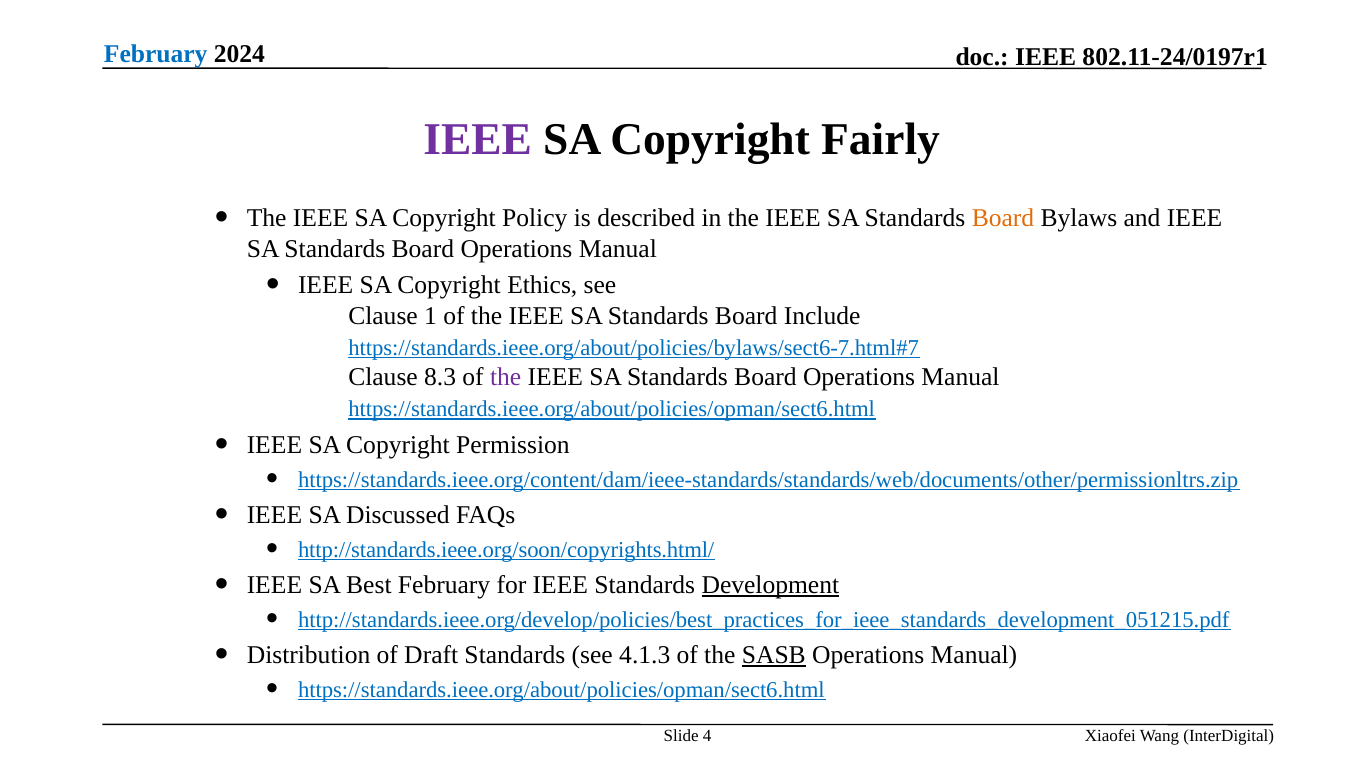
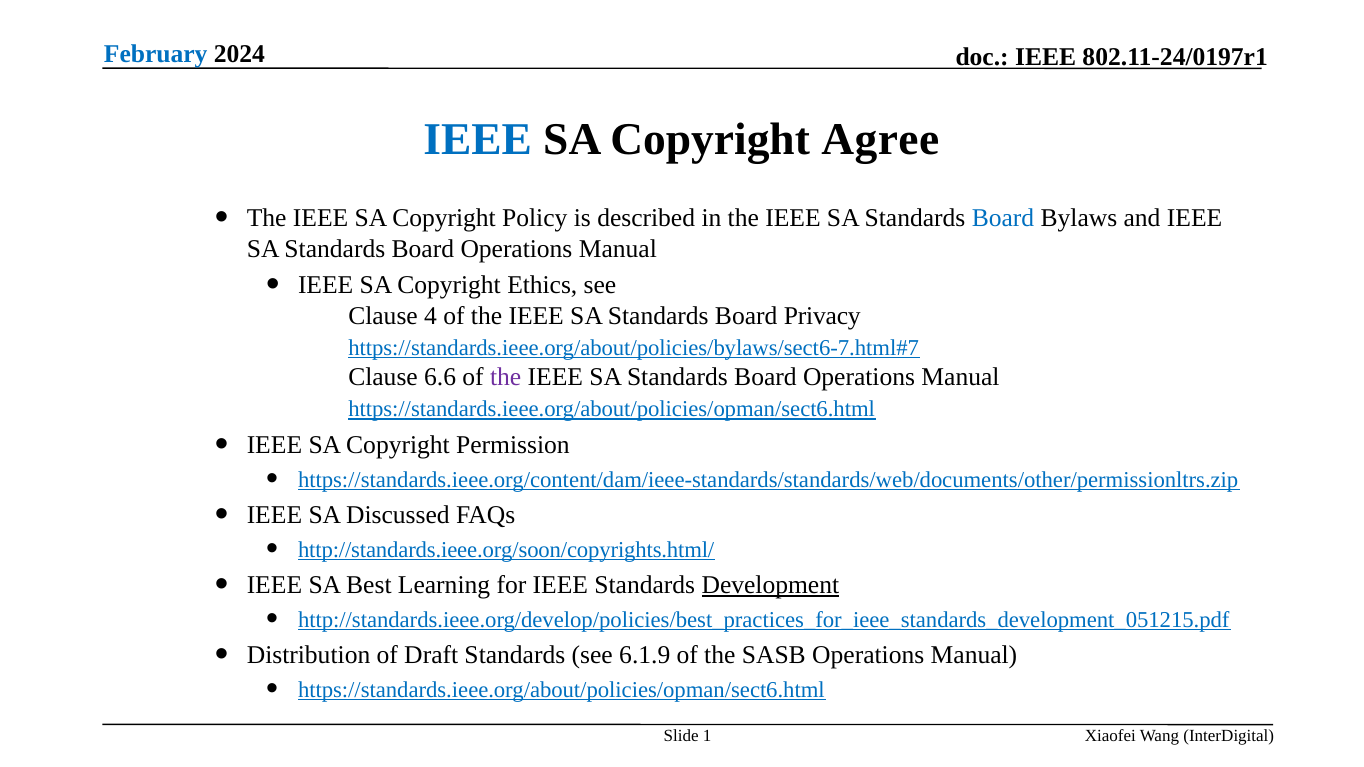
IEEE colour: purple -> blue (478, 139)
Fairly: Fairly -> Agree (880, 139)
Board colour: orange -> blue (1003, 218)
1: 1 -> 4 (430, 316)
Include: Include -> Privacy (822, 316)
8.3: 8.3 -> 6.6 (440, 377)
Best February: February -> Learning (444, 585)
4.1.3: 4.1.3 -> 6.1.9 (645, 655)
SASB underline: present -> none (774, 655)
4: 4 -> 1 (707, 736)
